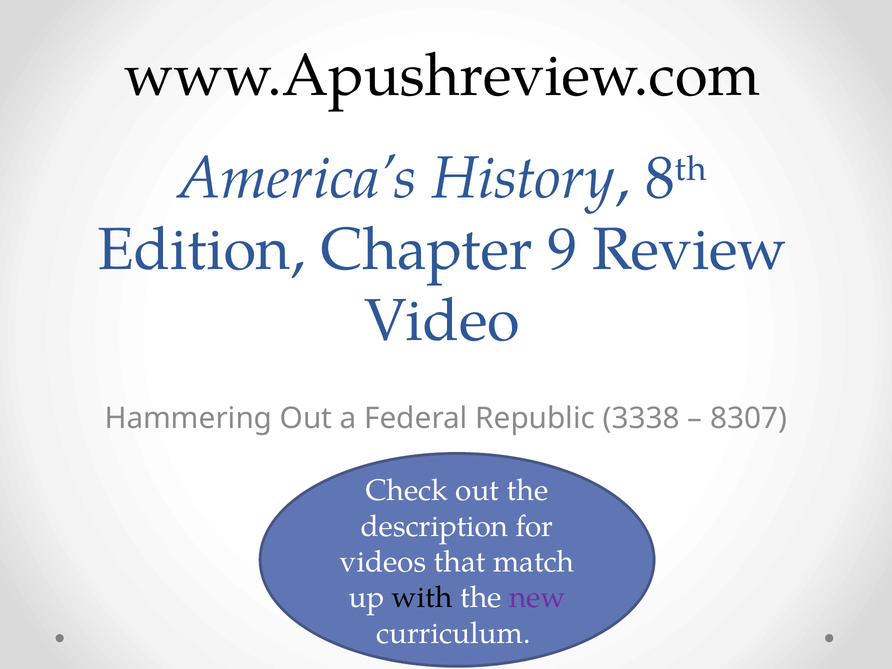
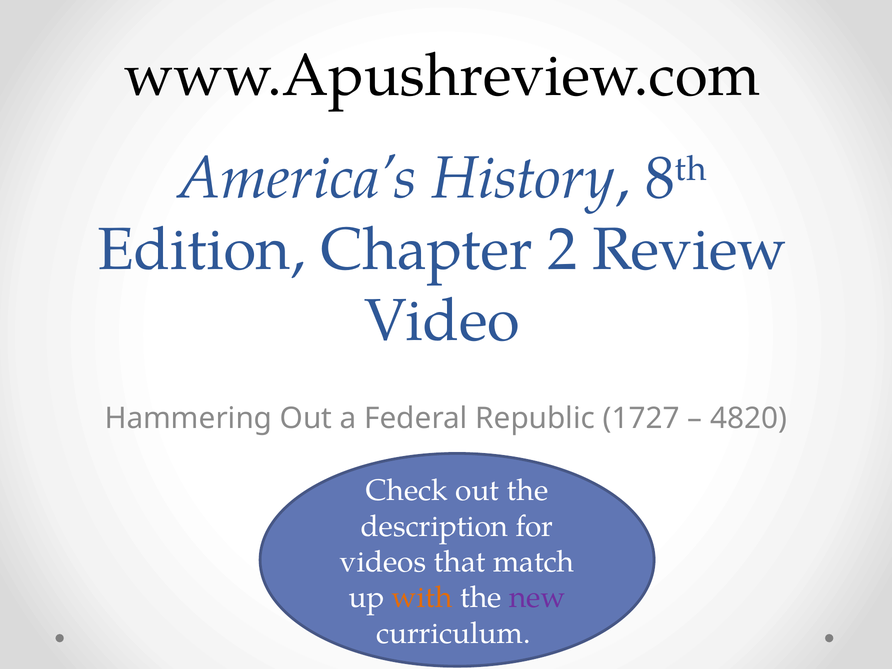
9: 9 -> 2 (562, 249)
3338: 3338 -> 1727 (641, 418)
8307: 8307 -> 4820 (749, 418)
with colour: black -> orange (422, 598)
